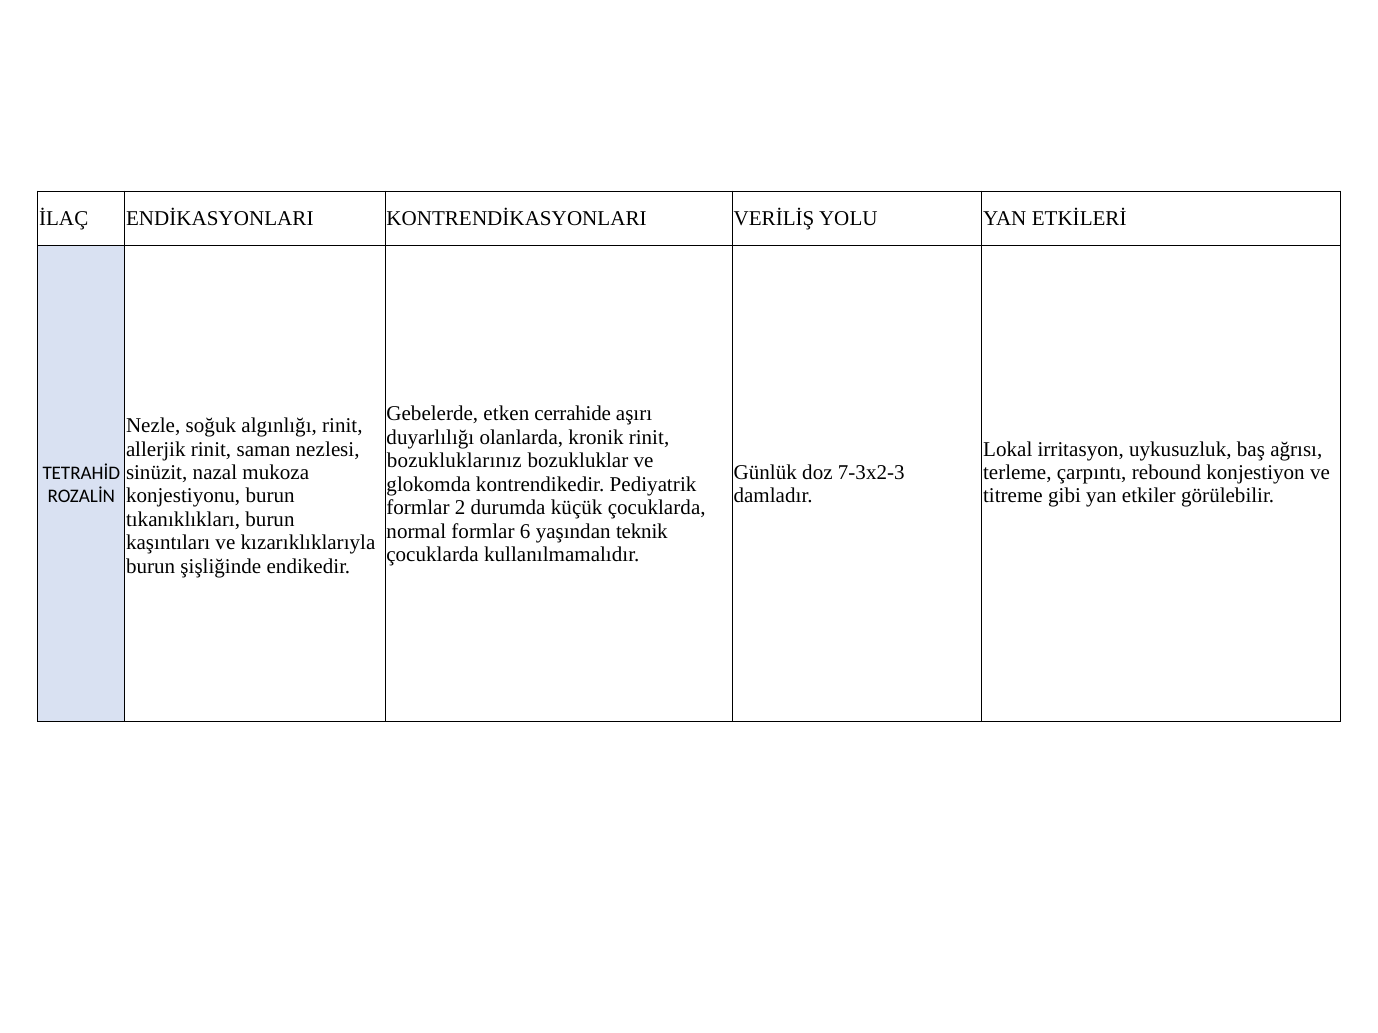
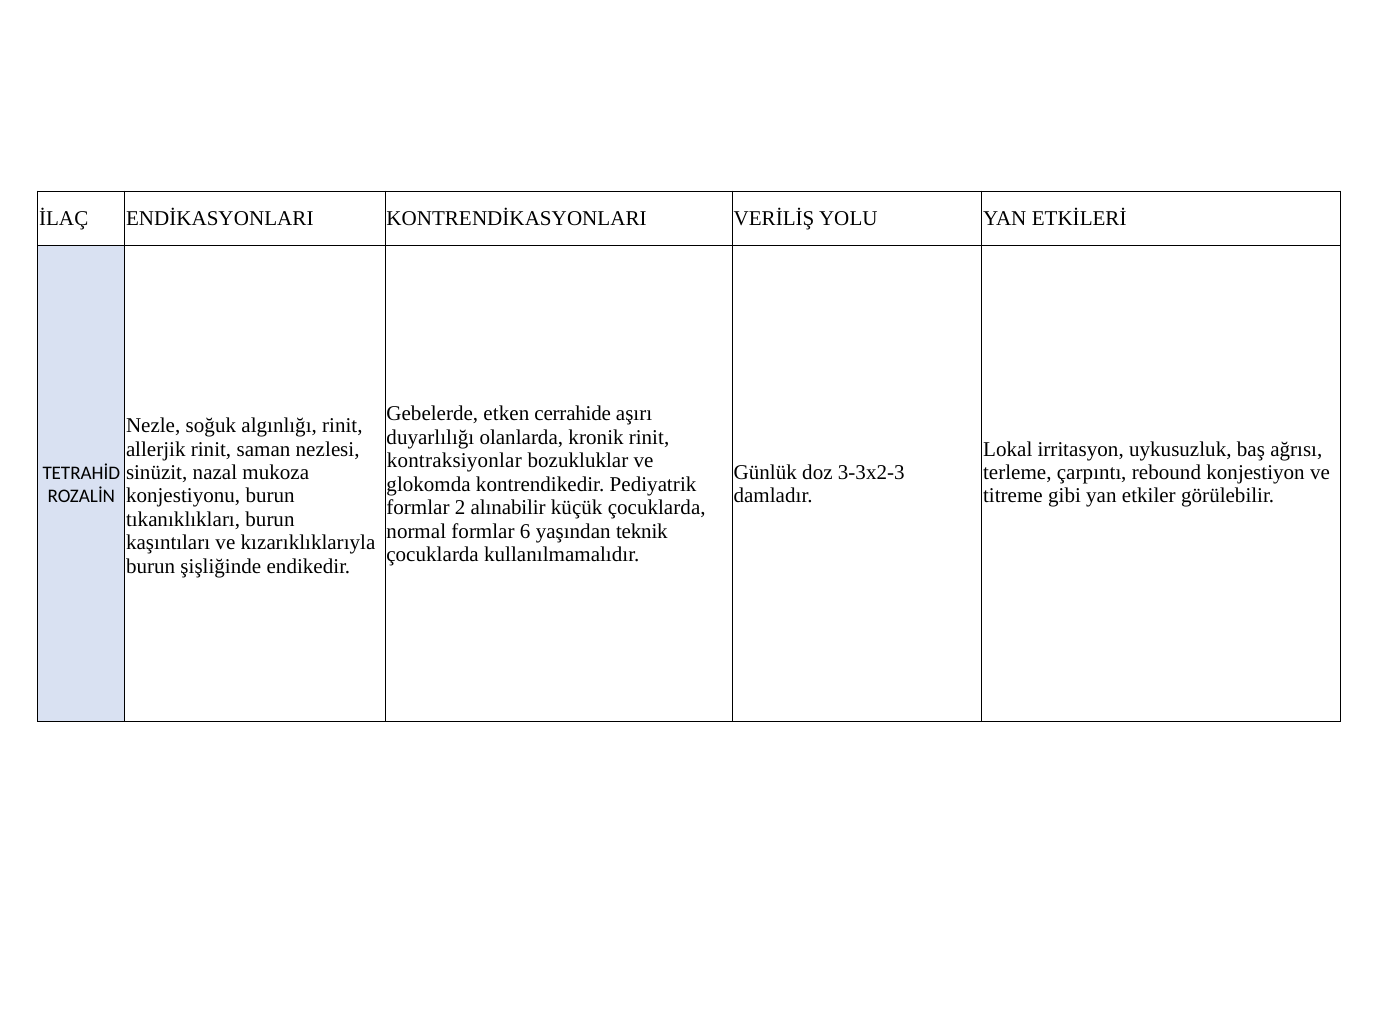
bozukluklarınız: bozukluklarınız -> kontraksiyonlar (454, 461)
7-3x2-3: 7-3x2-3 -> 3-3x2-3 (871, 473)
durumda: durumda -> alınabilir (508, 508)
